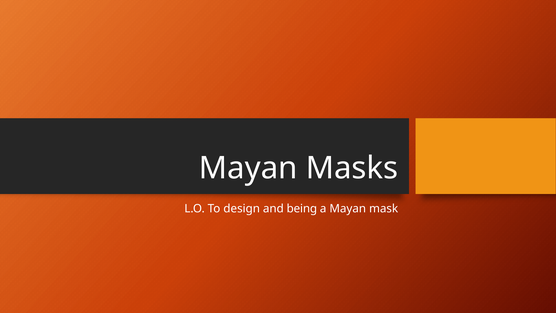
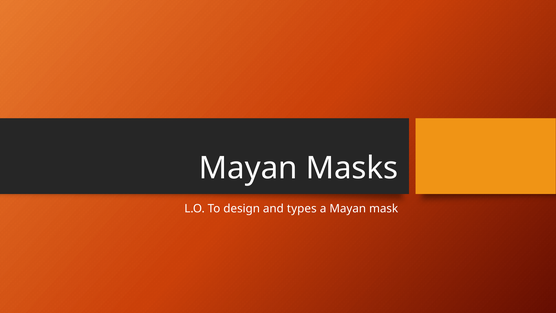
being: being -> types (302, 209)
